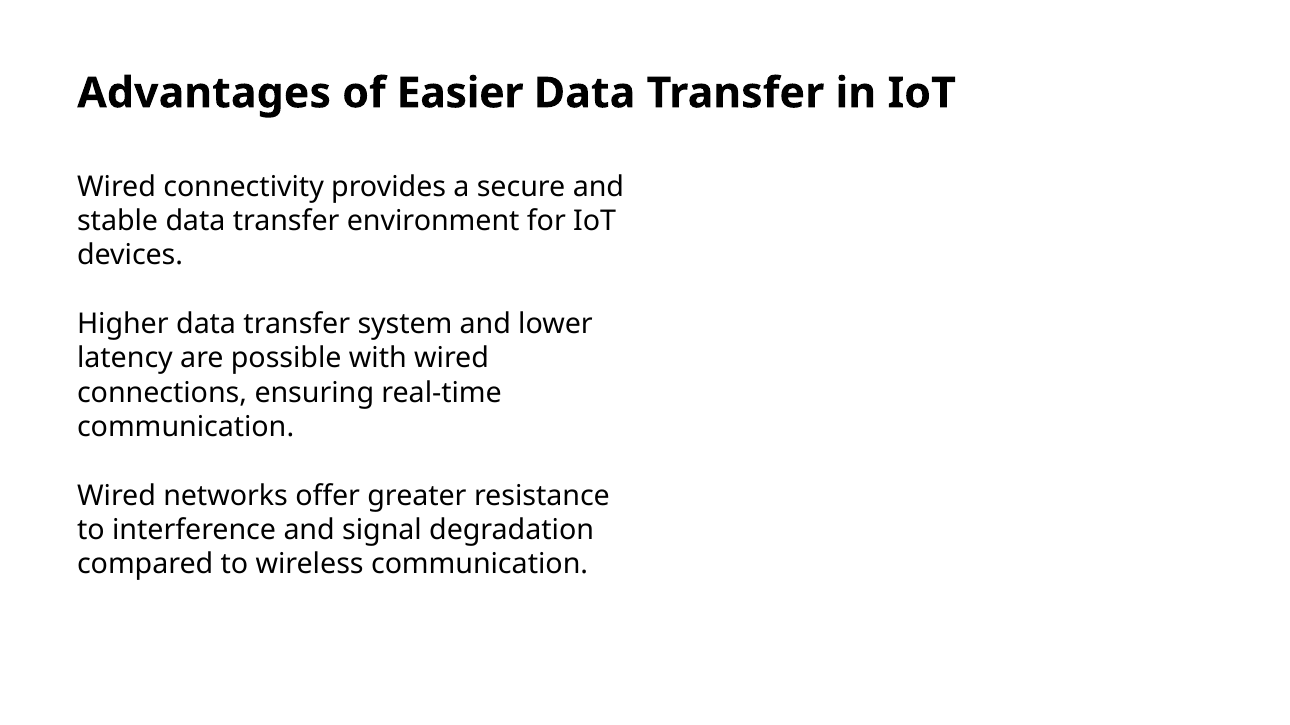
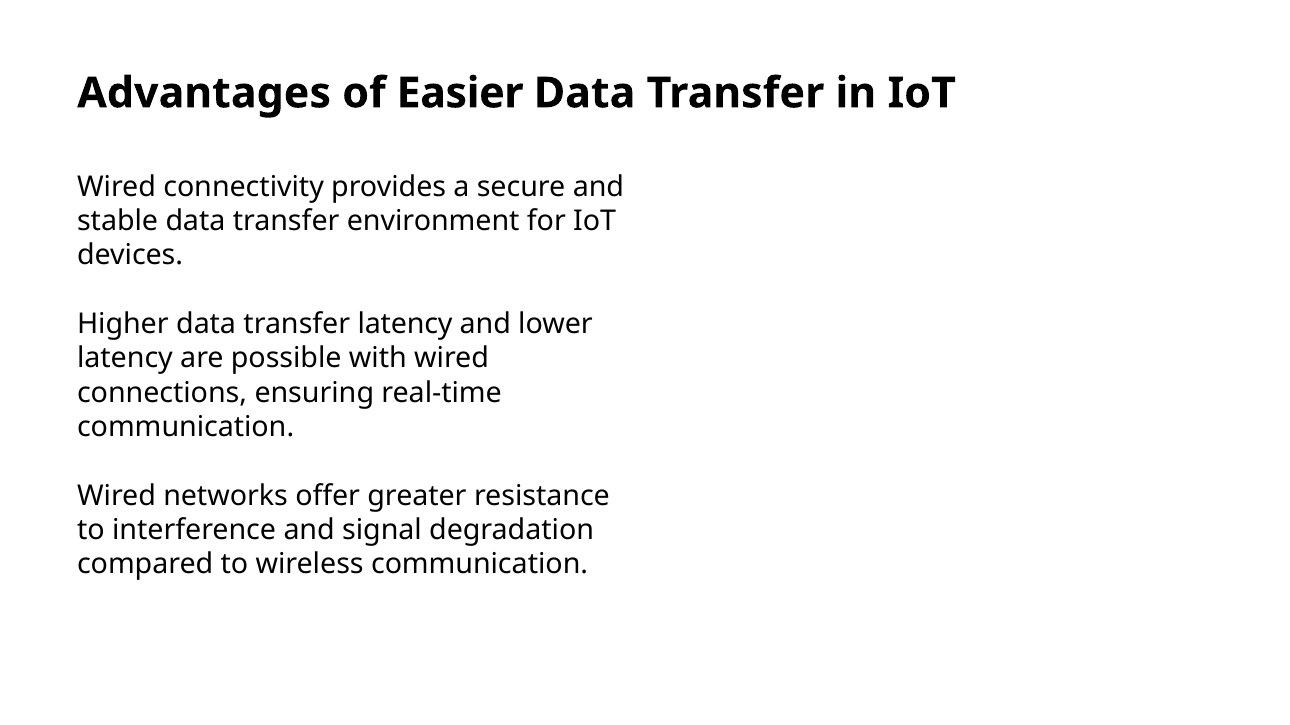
transfer system: system -> latency (405, 324)
